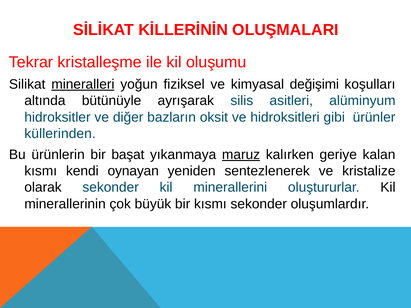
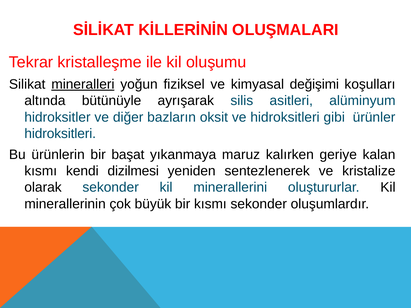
küllerinden: küllerinden -> hidroksitleri (60, 134)
maruz underline: present -> none (241, 155)
oynayan: oynayan -> dizilmesi (133, 171)
